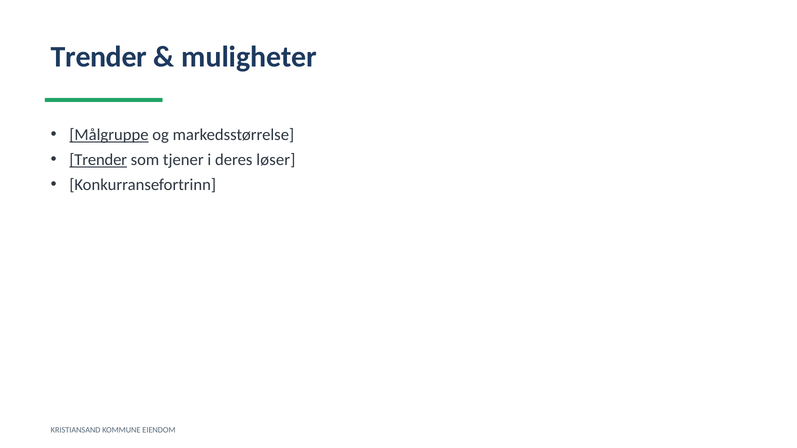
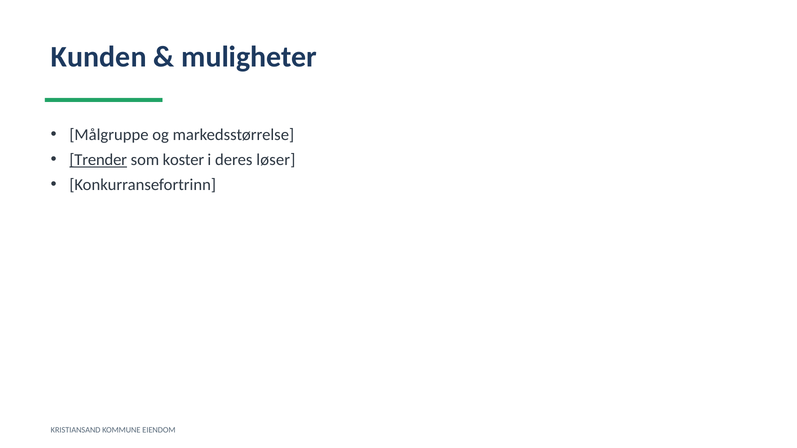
Trender: Trender -> Kunden (99, 57)
Målgruppe underline: present -> none (109, 135)
tjener: tjener -> koster (183, 160)
